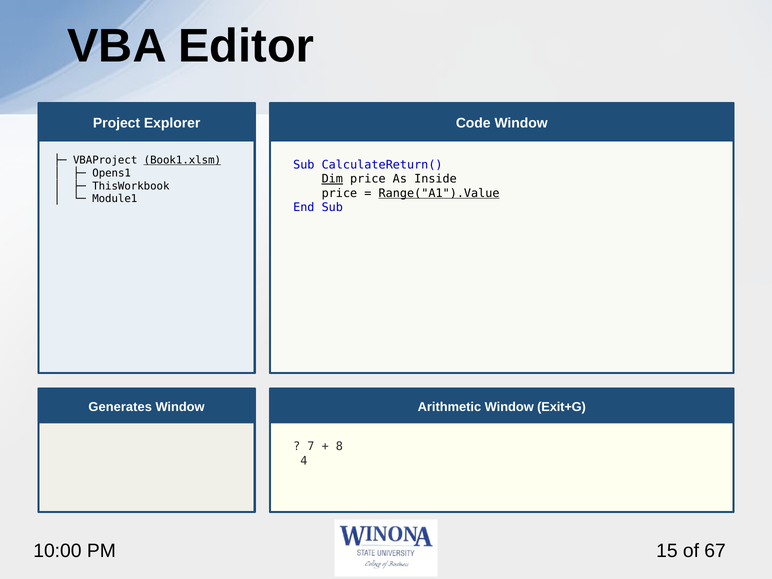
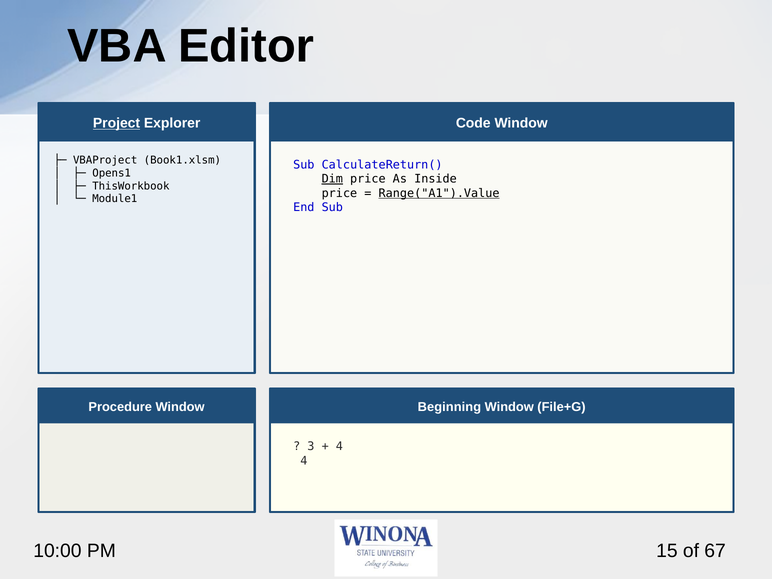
Project underline: none -> present (117, 123)
Book1.xlsm underline: present -> none (182, 160)
Generates: Generates -> Procedure (120, 407)
Arithmetic: Arithmetic -> Beginning (449, 407)
Exit+G: Exit+G -> File+G (561, 407)
7: 7 -> 3 (311, 447)
8: 8 -> 4 (339, 447)
